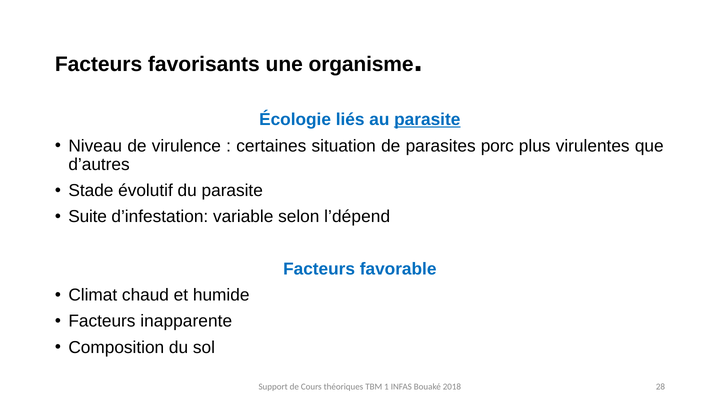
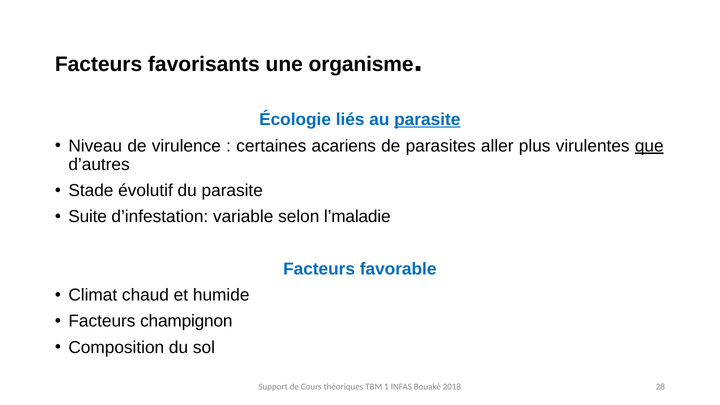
situation: situation -> acariens (344, 146)
porc: porc -> aller (497, 146)
que underline: none -> present (649, 146)
l’dépend: l’dépend -> l’maladie (357, 217)
inapparente: inapparente -> champignon (186, 321)
